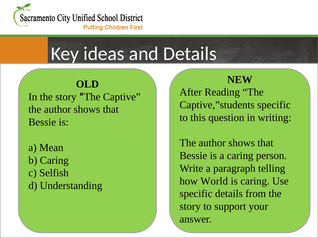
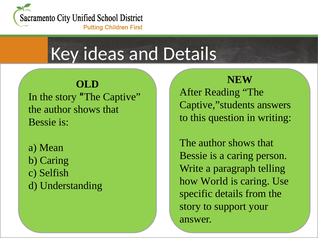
Captive,”students specific: specific -> answers (274, 105)
